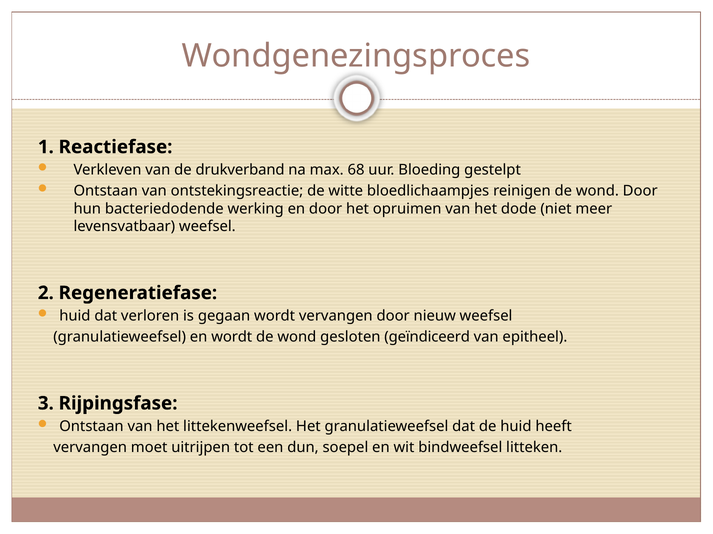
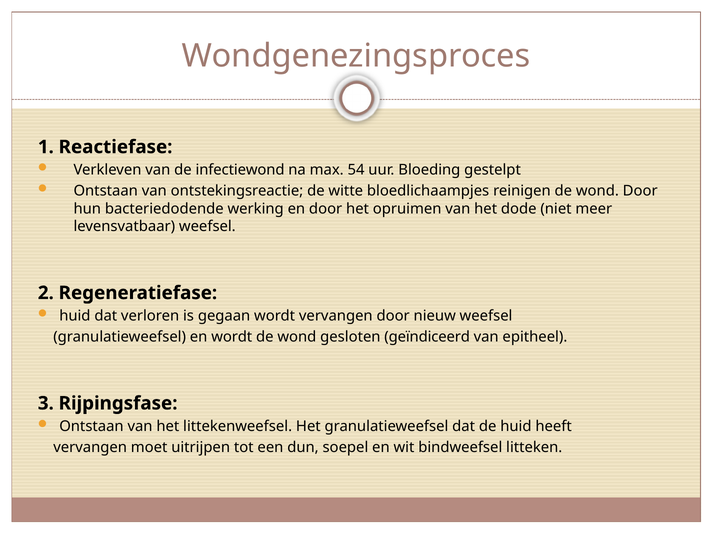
drukverband: drukverband -> infectiewond (240, 170)
68: 68 -> 54 (356, 170)
